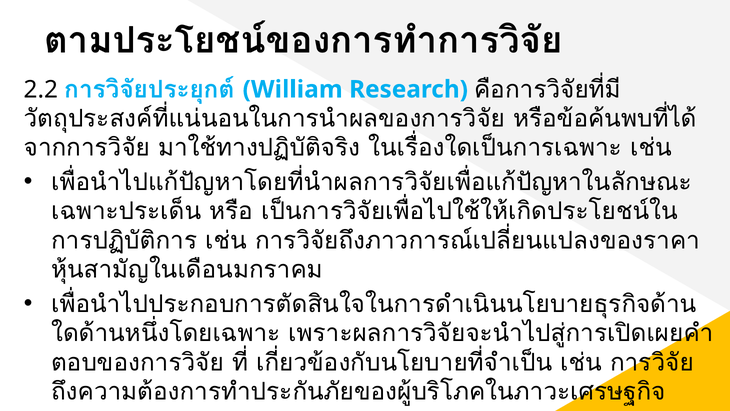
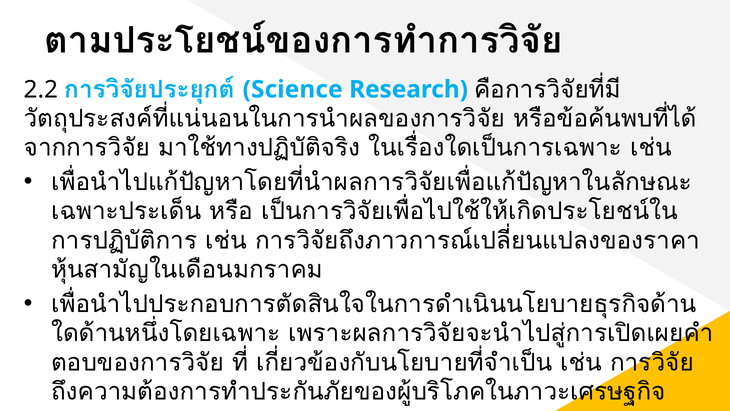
William: William -> Science (293, 89)
